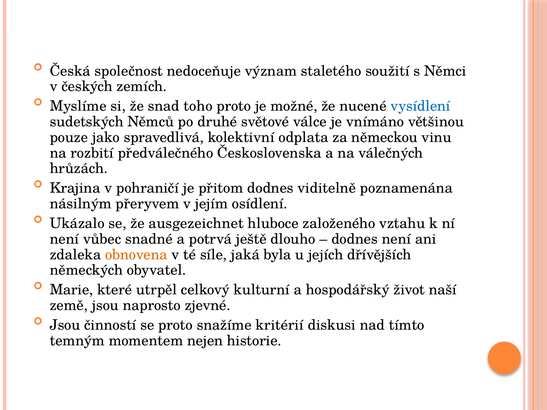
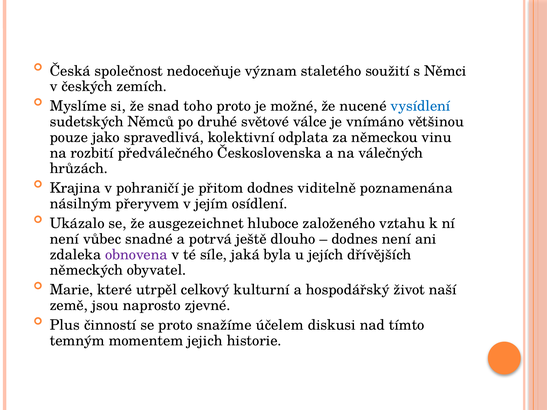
obnovena colour: orange -> purple (136, 255)
Jsou: Jsou -> Plus (65, 325)
kritérií: kritérií -> účelem (280, 325)
nejen: nejen -> jejich (205, 341)
